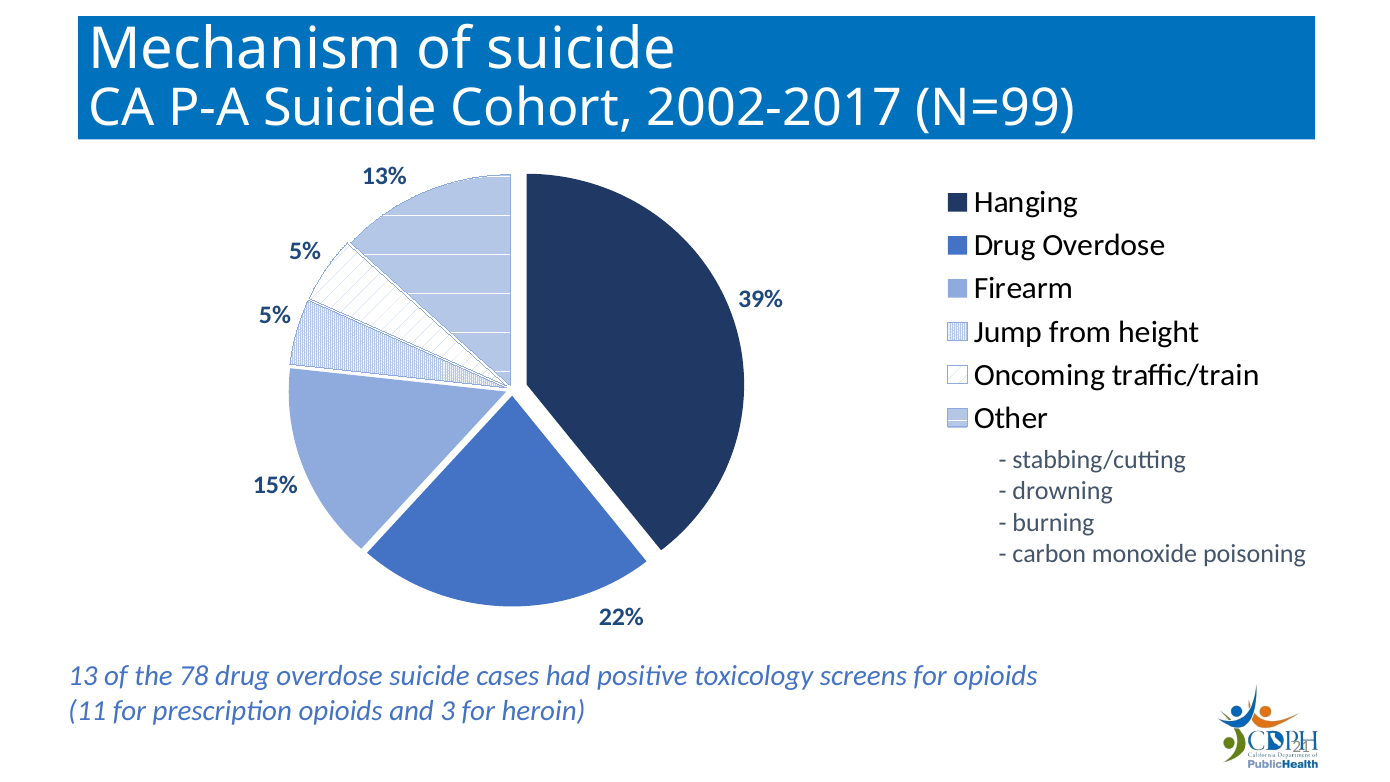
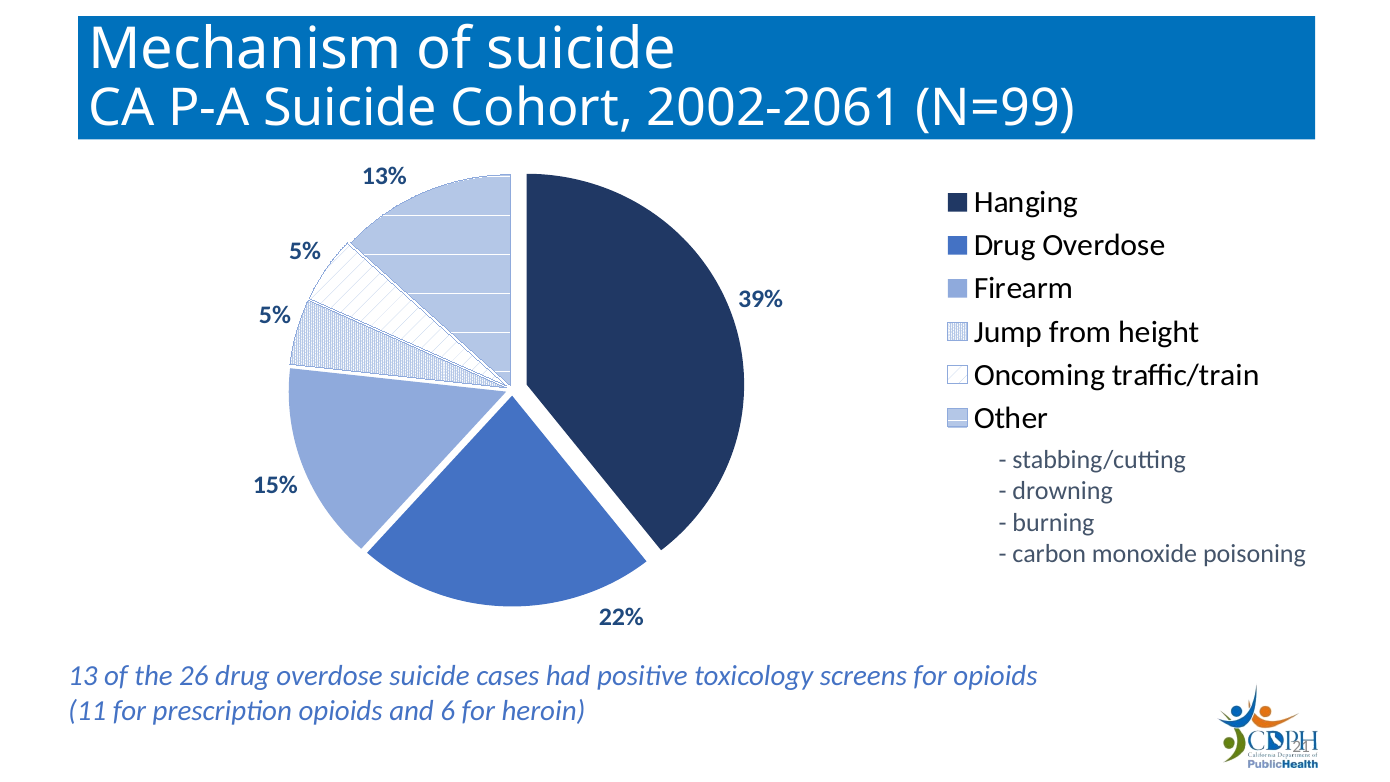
2002-2017: 2002-2017 -> 2002-2061 (774, 109)
78: 78 -> 26 (194, 676)
3: 3 -> 6 (448, 711)
